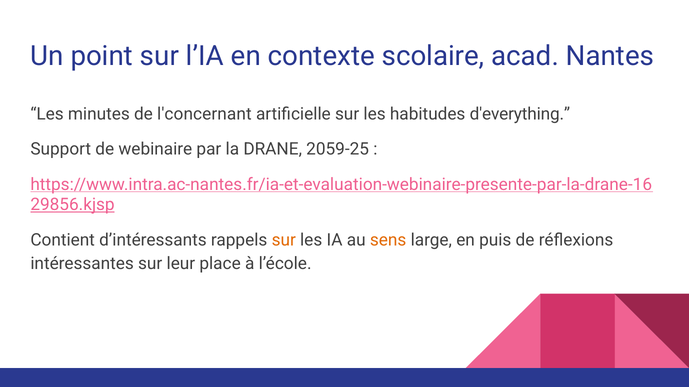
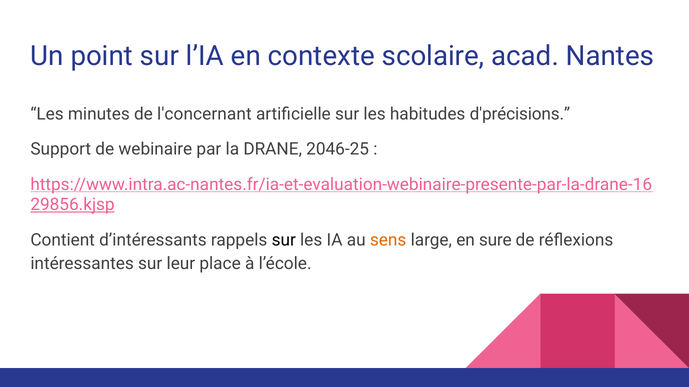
d'everything: d'everything -> d'précisions (520, 114)
2059-25: 2059-25 -> 2046-25 (338, 149)
sur colour: orange -> black (284, 240)
puis: puis -> sure (495, 240)
